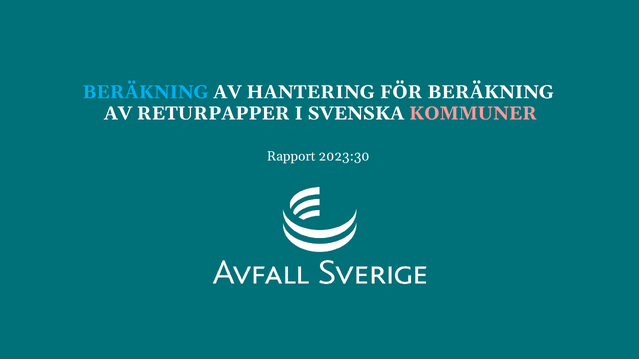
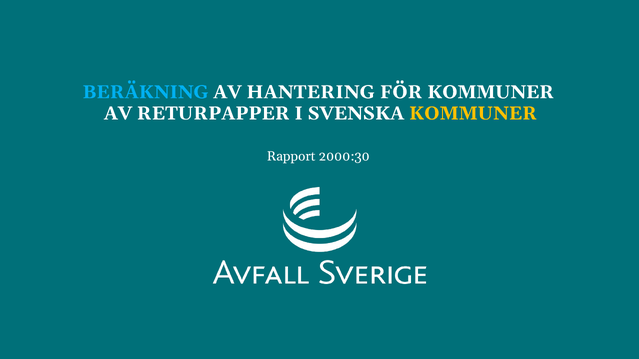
FÖR BERÄKNING: BERÄKNING -> KOMMUNER (491, 92)
KOMMUNER colour: pink -> yellow (473, 113)
2023:30: 2023:30 -> 2000:30 (344, 157)
